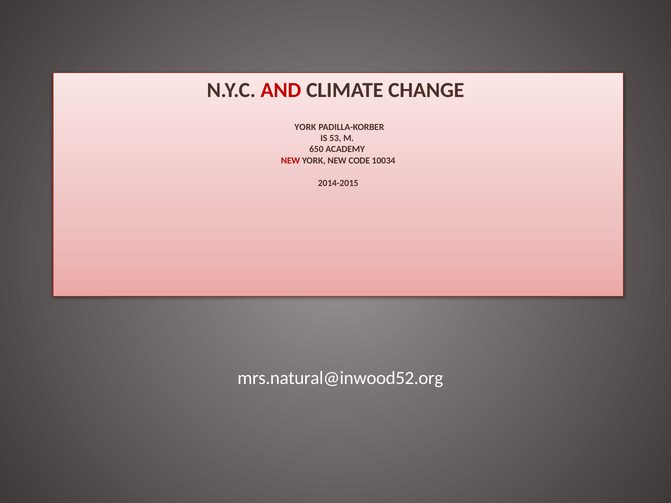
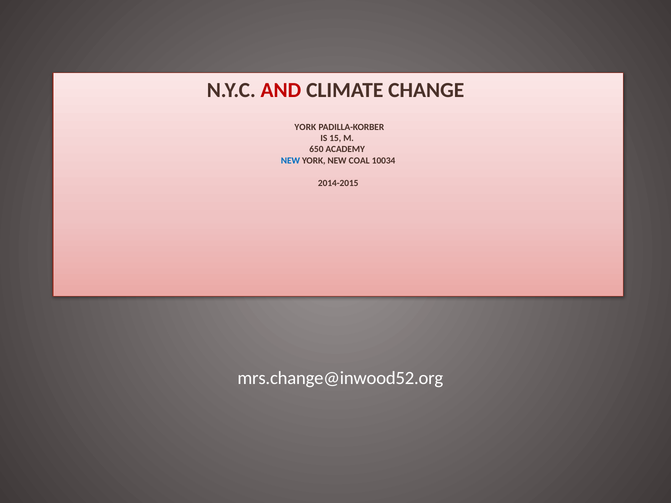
53: 53 -> 15 (335, 138)
NEW colour: red -> blue (290, 161)
CODE: CODE -> COAL (359, 161)
mrs.natural@inwood52.org: mrs.natural@inwood52.org -> mrs.change@inwood52.org (340, 378)
